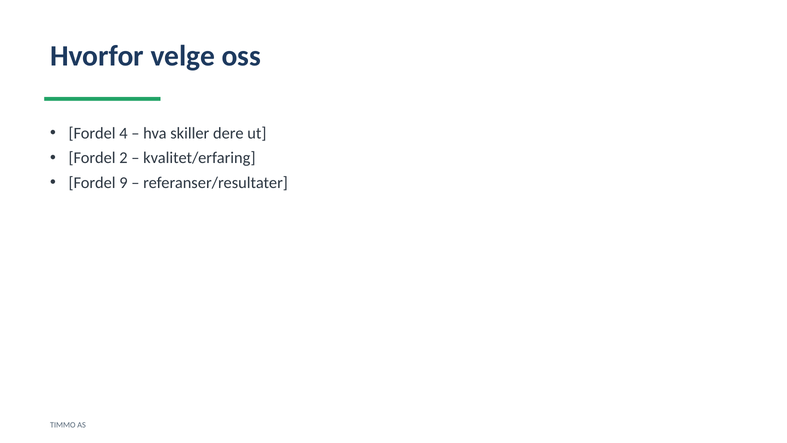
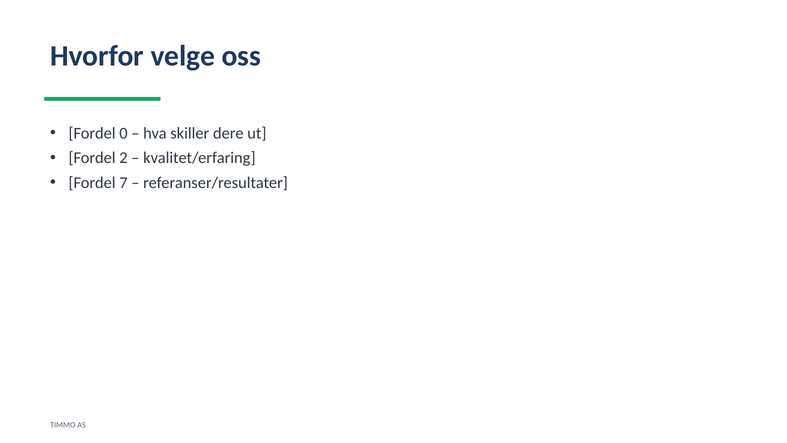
4: 4 -> 0 (123, 133)
9: 9 -> 7 (123, 183)
